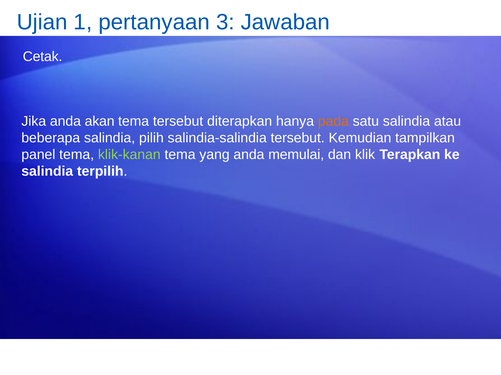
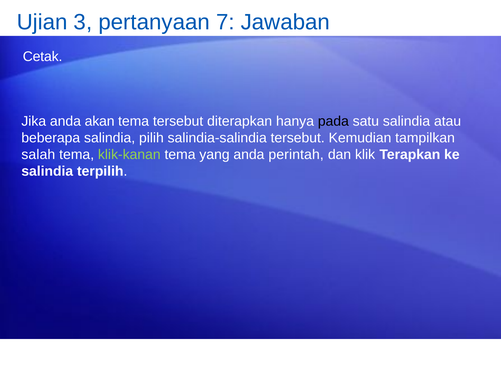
1: 1 -> 3 (83, 22)
3: 3 -> 7 (225, 22)
pada colour: orange -> black (333, 121)
panel: panel -> salah (38, 155)
memulai: memulai -> perintah (296, 155)
